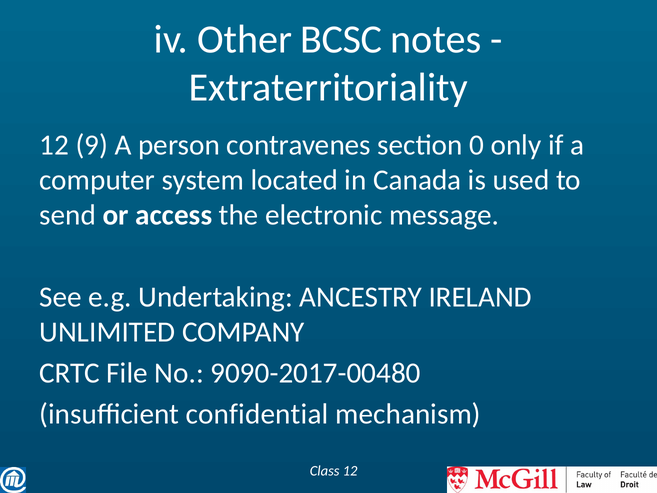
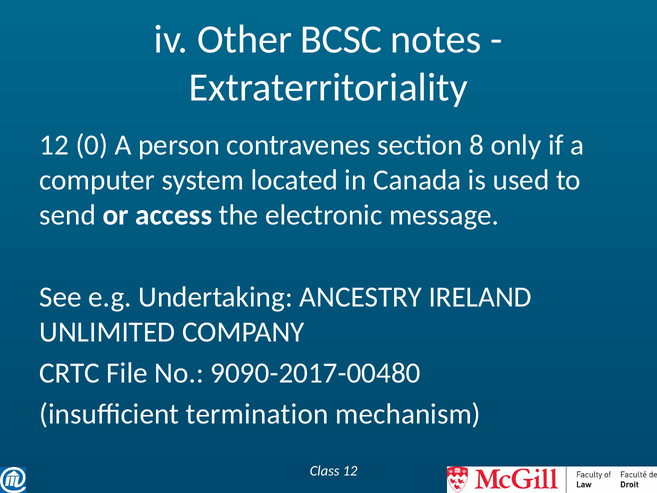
9: 9 -> 0 (92, 145)
0: 0 -> 8 (477, 145)
confidential: confidential -> termination (257, 414)
